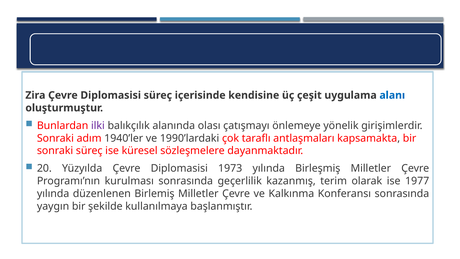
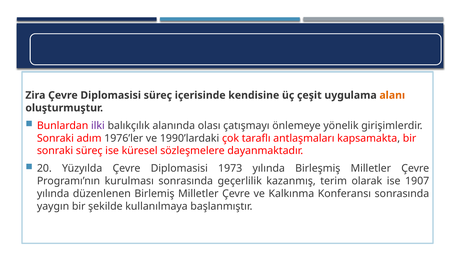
alanı colour: blue -> orange (392, 95)
1940’ler: 1940’ler -> 1976’ler (124, 138)
1977: 1977 -> 1907 (417, 181)
